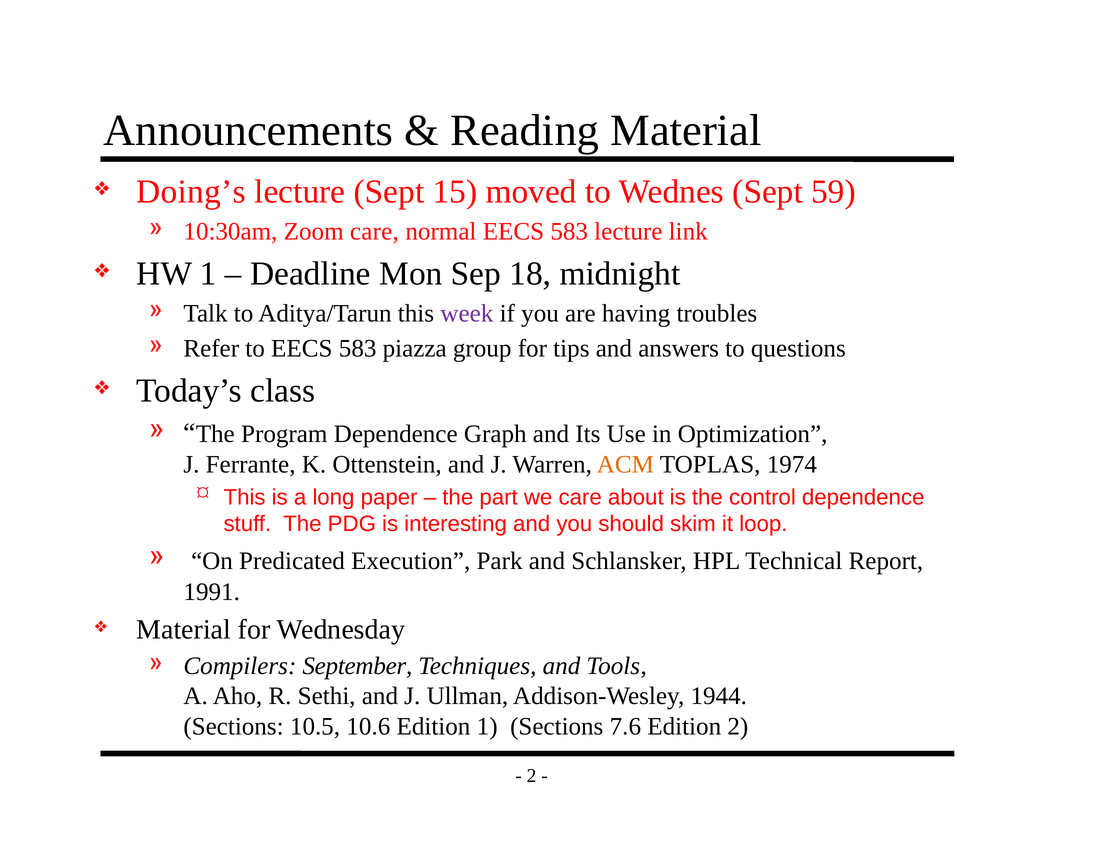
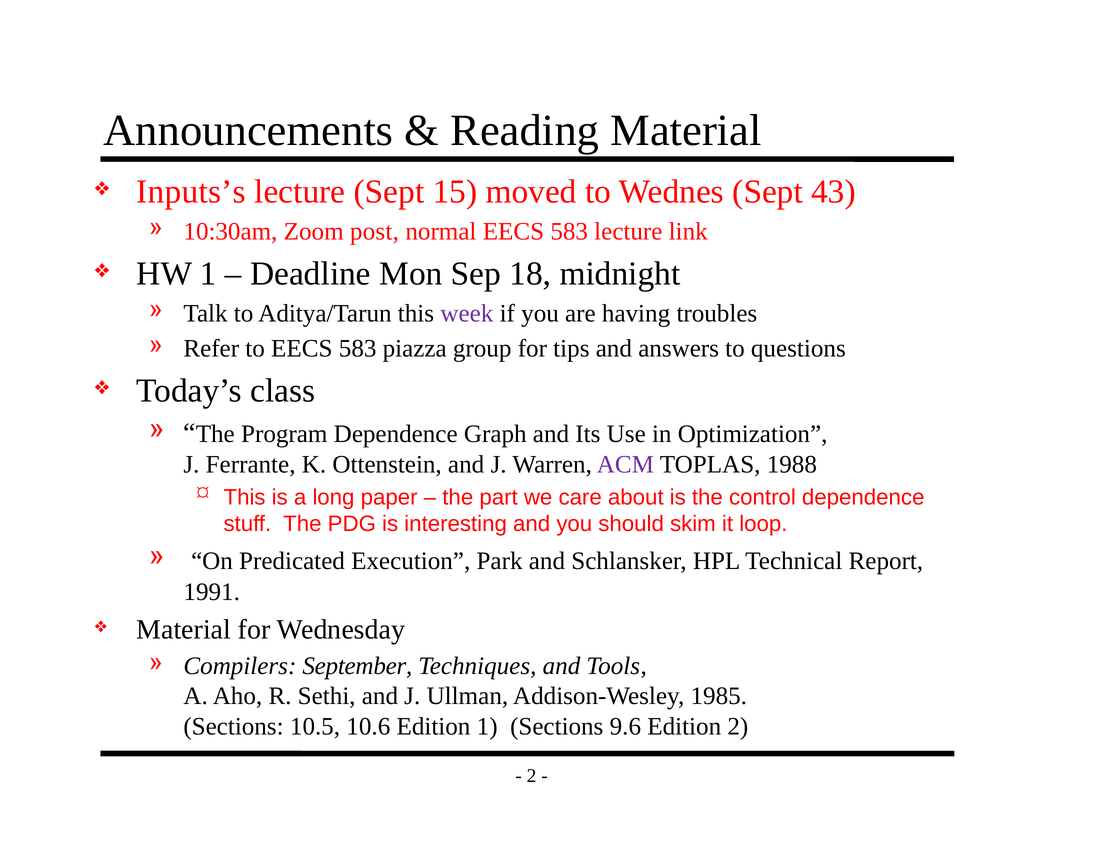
Doing’s: Doing’s -> Inputs’s (191, 192)
59: 59 -> 43 (834, 192)
Zoom care: care -> post (374, 231)
ACM colour: orange -> purple (625, 464)
1974: 1974 -> 1988 (792, 464)
1944: 1944 -> 1985 (719, 696)
7.6: 7.6 -> 9.6 (625, 726)
